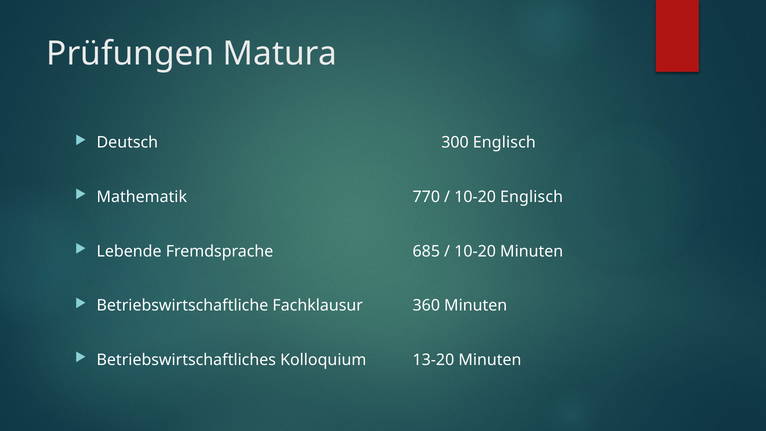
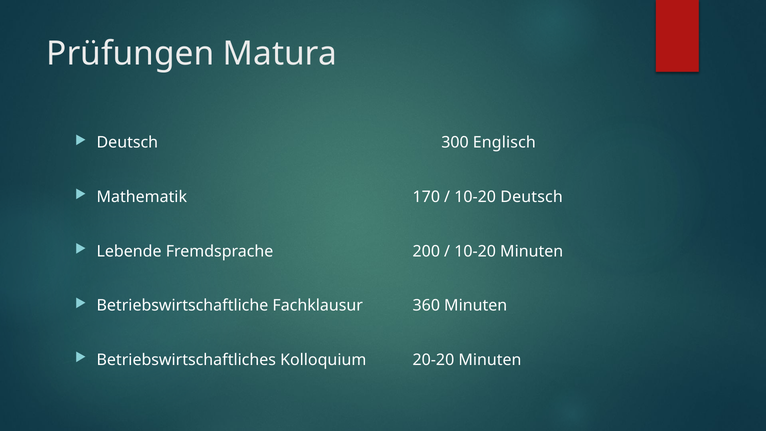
770: 770 -> 170 (426, 197)
10-20 Englisch: Englisch -> Deutsch (532, 197)
685: 685 -> 200 (426, 251)
13-20: 13-20 -> 20-20 (433, 360)
